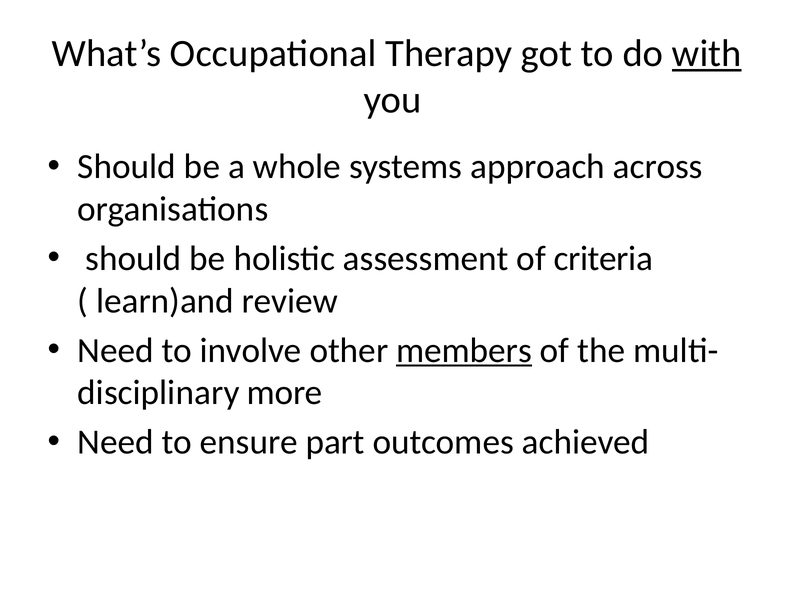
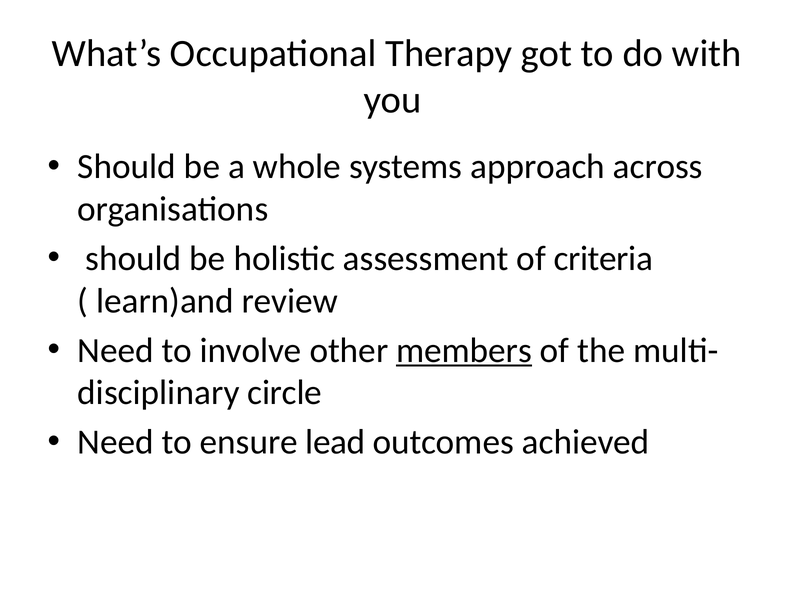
with underline: present -> none (707, 54)
more: more -> circle (285, 392)
part: part -> lead (335, 442)
